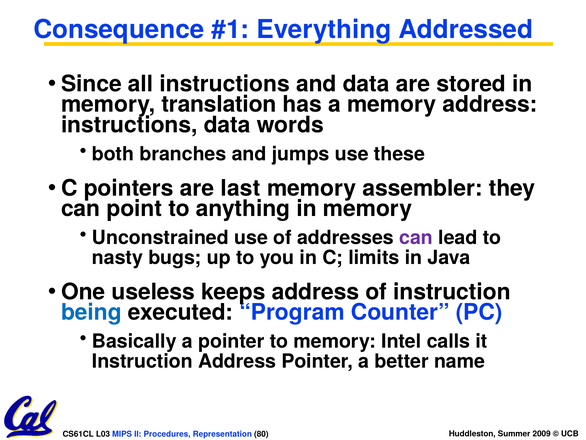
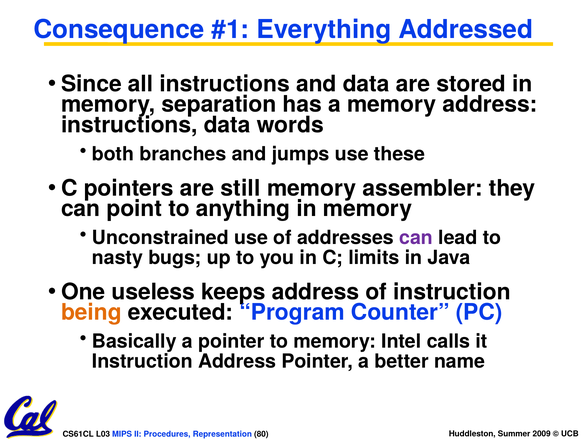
translation: translation -> separation (219, 104)
last: last -> still (240, 188)
being colour: blue -> orange (91, 312)
